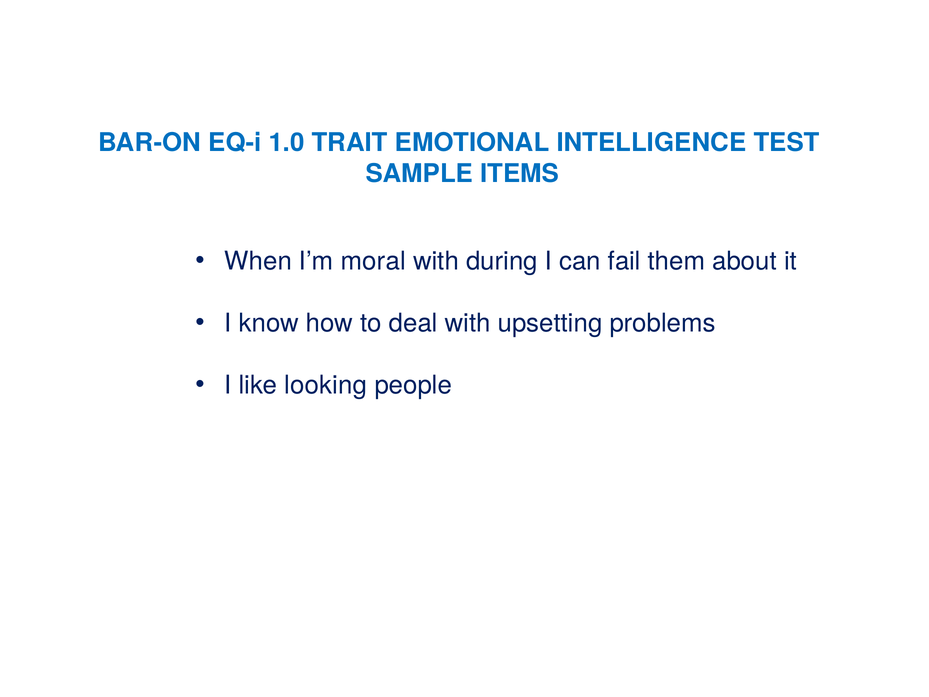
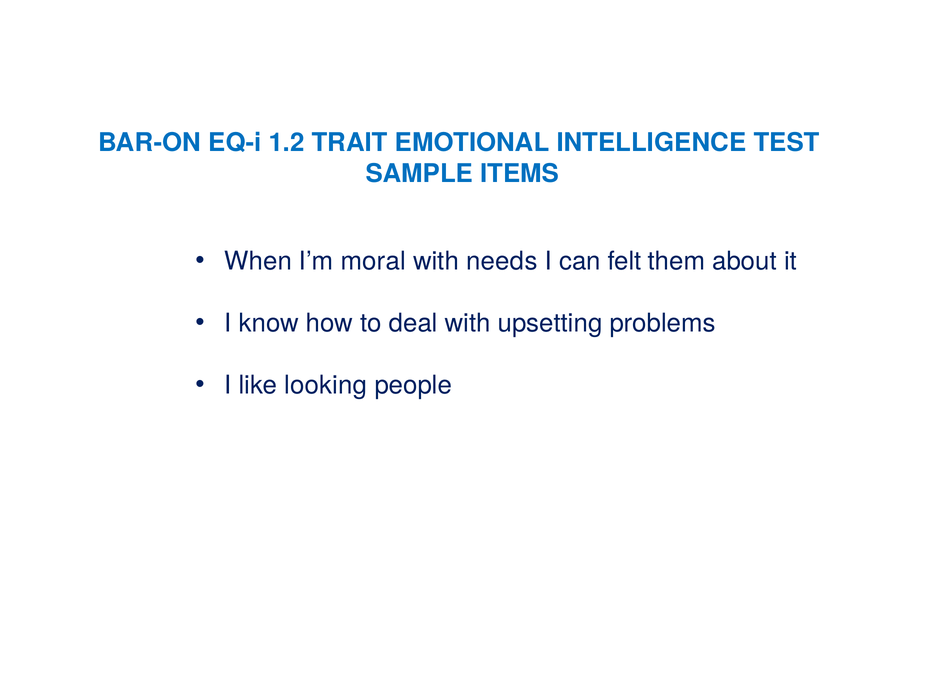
1.0: 1.0 -> 1.2 (286, 142)
during: during -> needs (502, 261)
fail: fail -> felt (624, 261)
